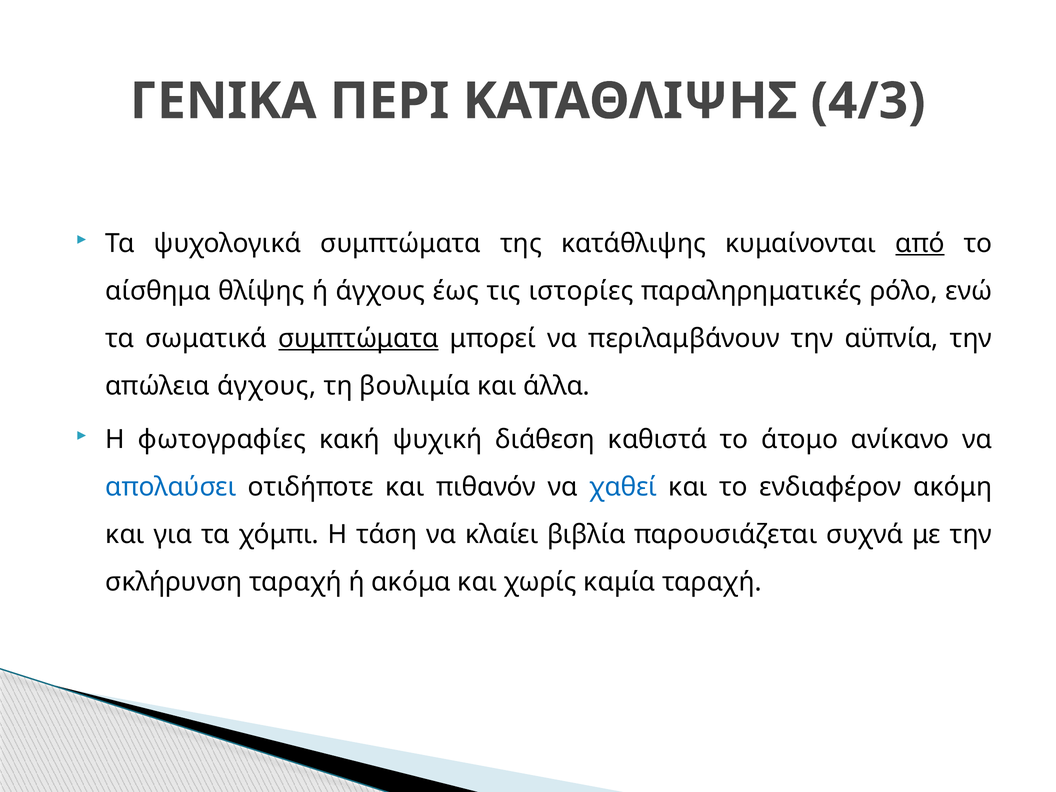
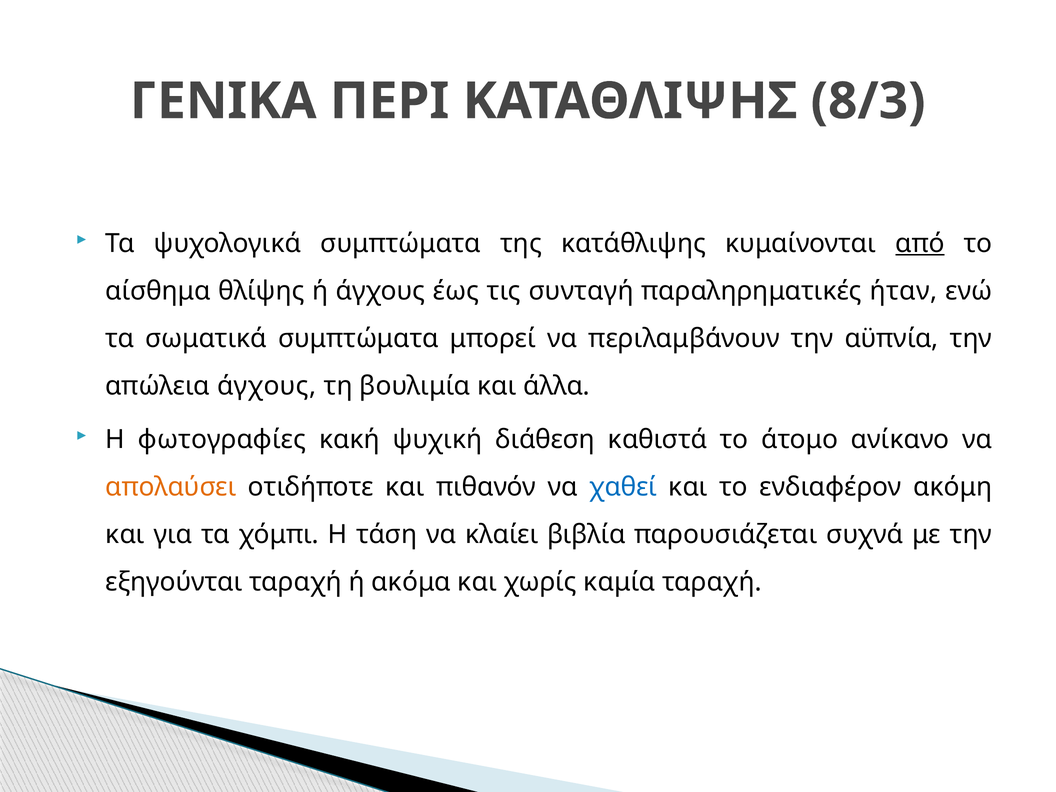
4/3: 4/3 -> 8/3 (868, 101)
ιστορίες: ιστορίες -> συνταγή (581, 291)
ρόλο: ρόλο -> ήταν (904, 291)
συμπτώματα underline: present -> none (359, 338)
απολαύσει colour: blue -> orange (171, 487)
σκλήρυνση: σκλήρυνση -> εξηγούνται (174, 582)
